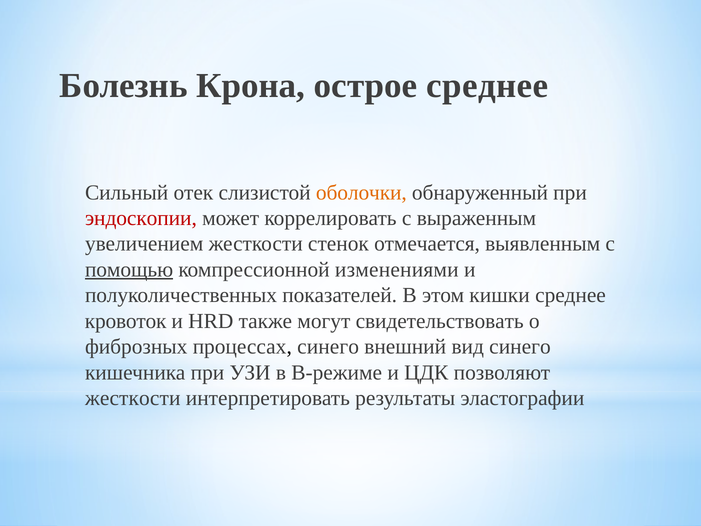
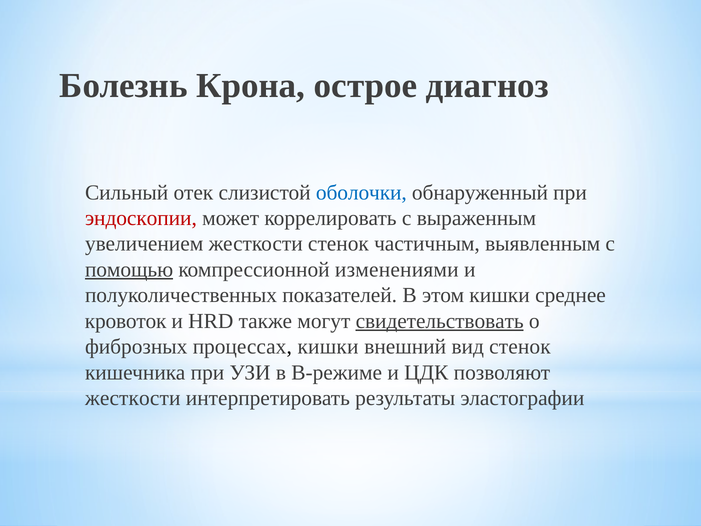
острое среднее: среднее -> диагноз (487, 86)
оболочки colour: orange -> blue (361, 192)
отмечается: отмечается -> частичным (427, 244)
свидетельствовать underline: none -> present (440, 321)
процессах синего: синего -> кишки (328, 347)
вид синего: синего -> стенок (520, 347)
